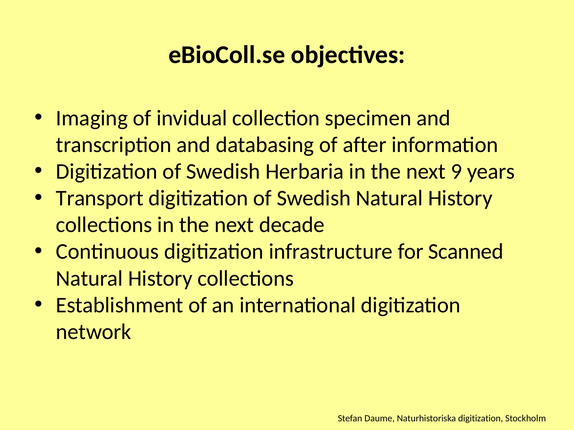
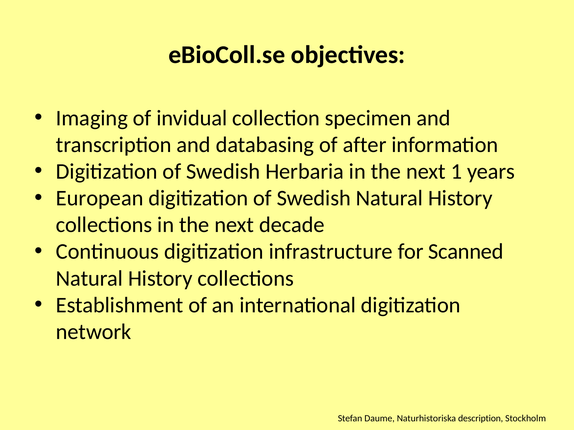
9: 9 -> 1 (456, 172)
Transport: Transport -> European (100, 198)
Naturhistoriska digitization: digitization -> description (481, 419)
